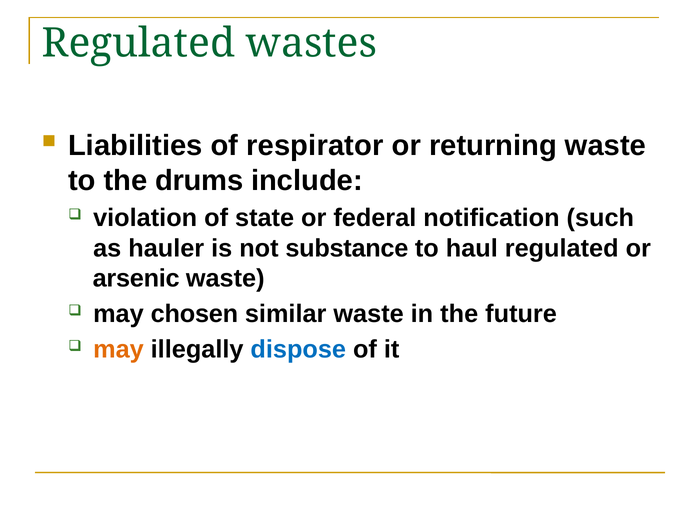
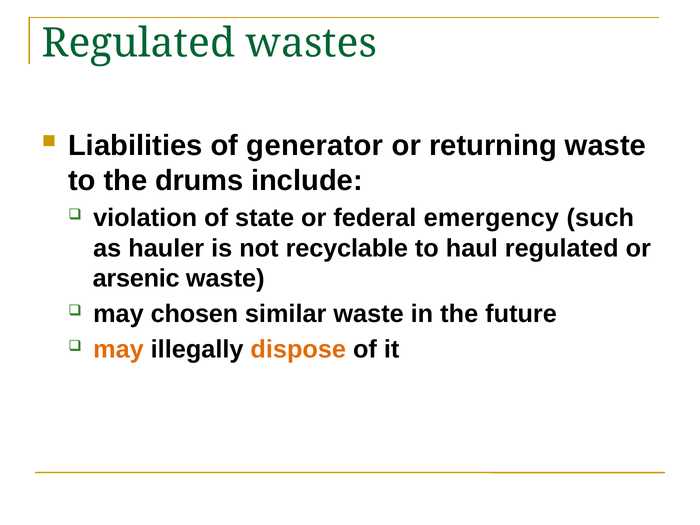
respirator: respirator -> generator (315, 145)
notification: notification -> emergency (491, 218)
substance: substance -> recyclable (347, 248)
dispose colour: blue -> orange (298, 349)
